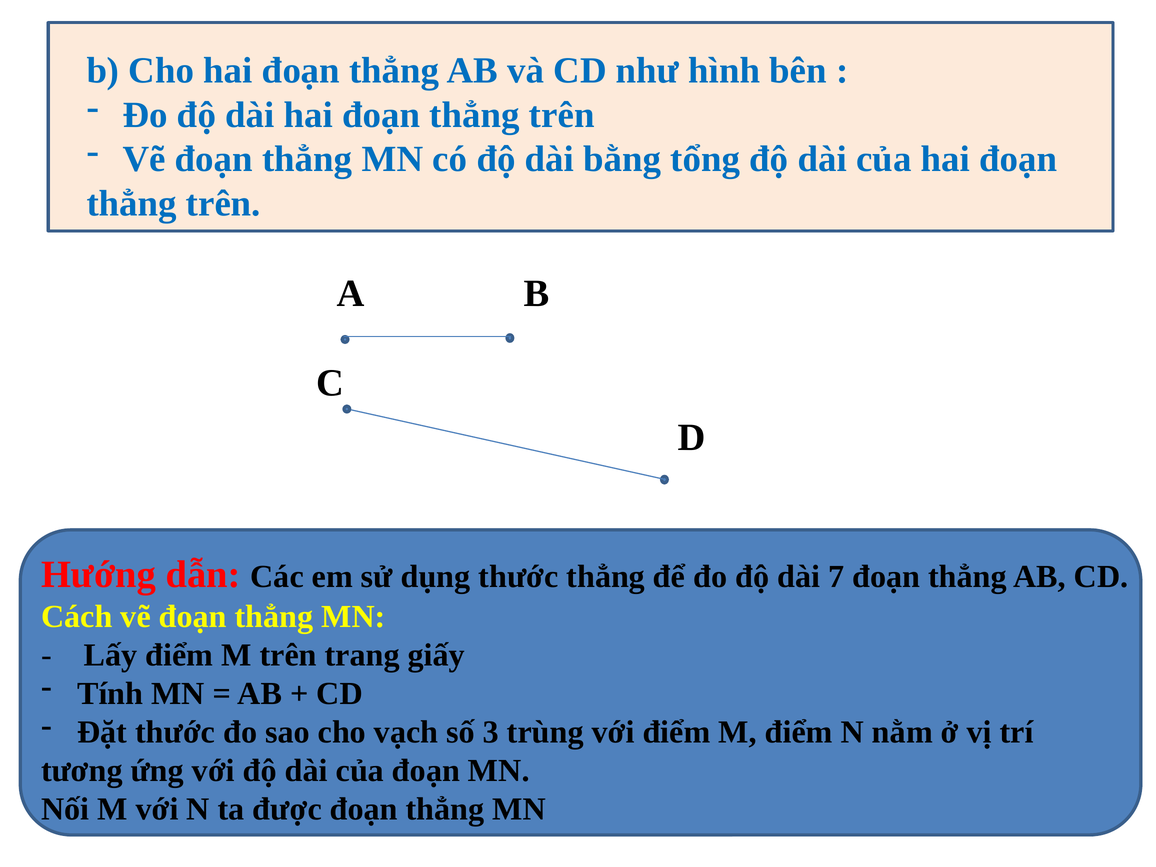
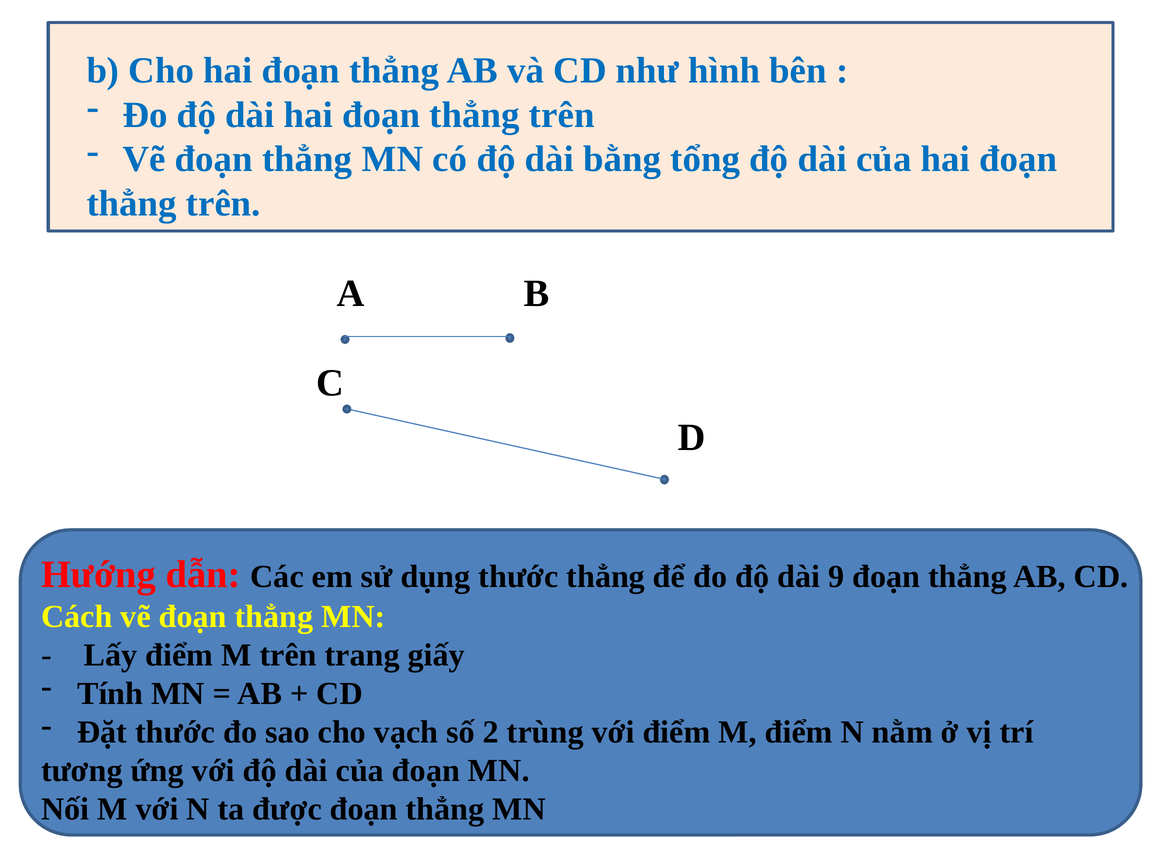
7: 7 -> 9 (836, 577)
3: 3 -> 2 (491, 732)
